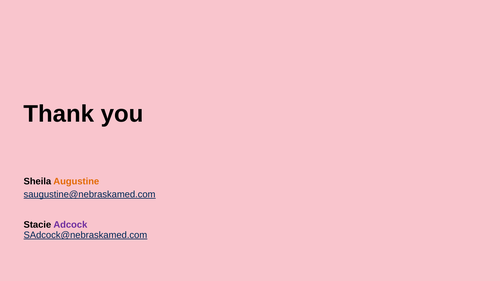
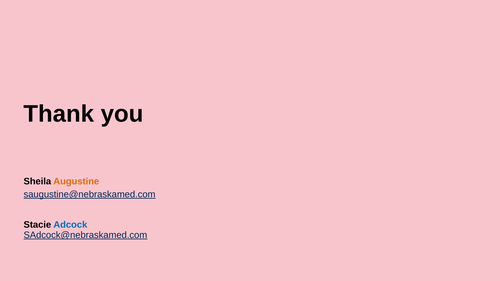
Adcock colour: purple -> blue (70, 225)
